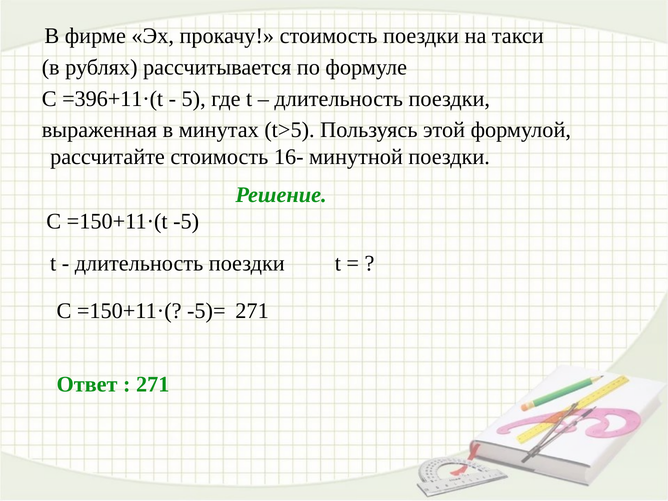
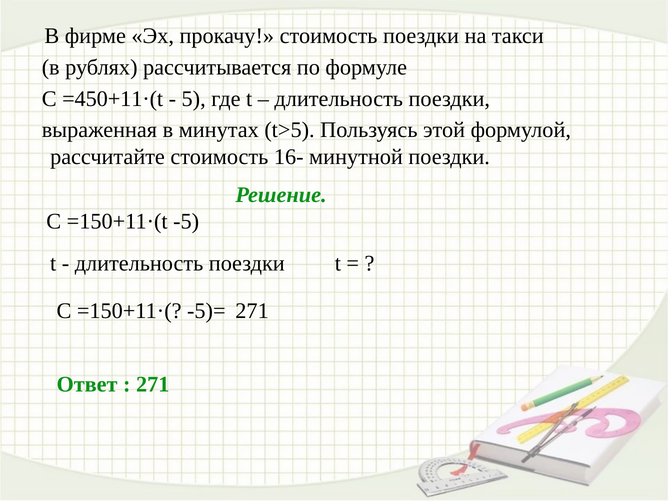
=396+11·(t: =396+11·(t -> =450+11·(t (113, 99)
